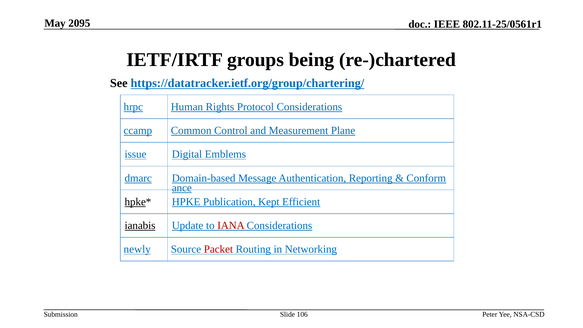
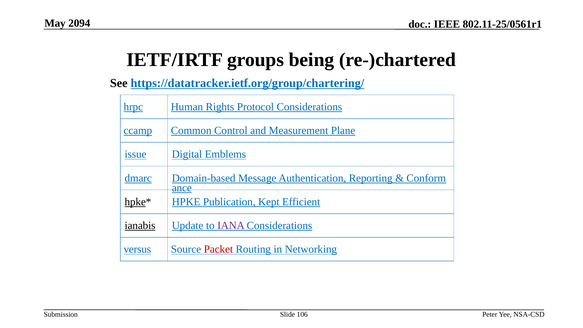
2095: 2095 -> 2094 (79, 23)
IANA colour: red -> purple (231, 226)
newly: newly -> versus (137, 249)
